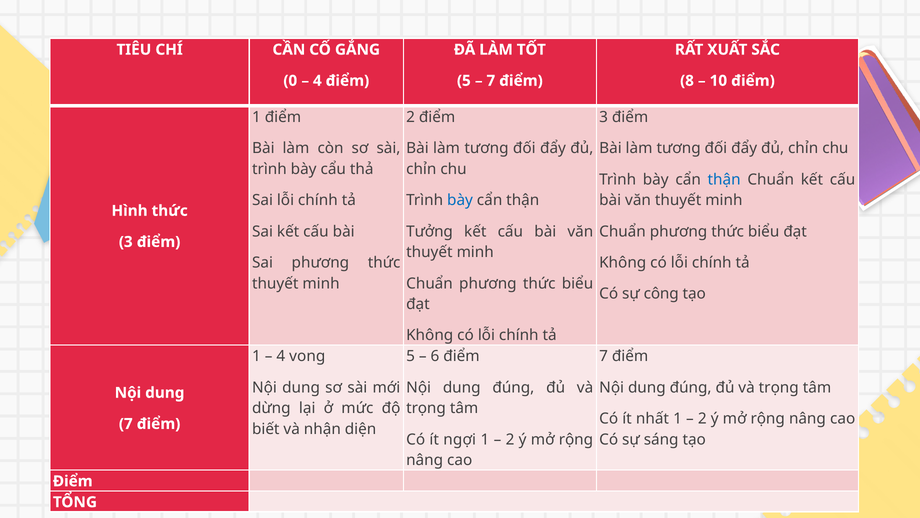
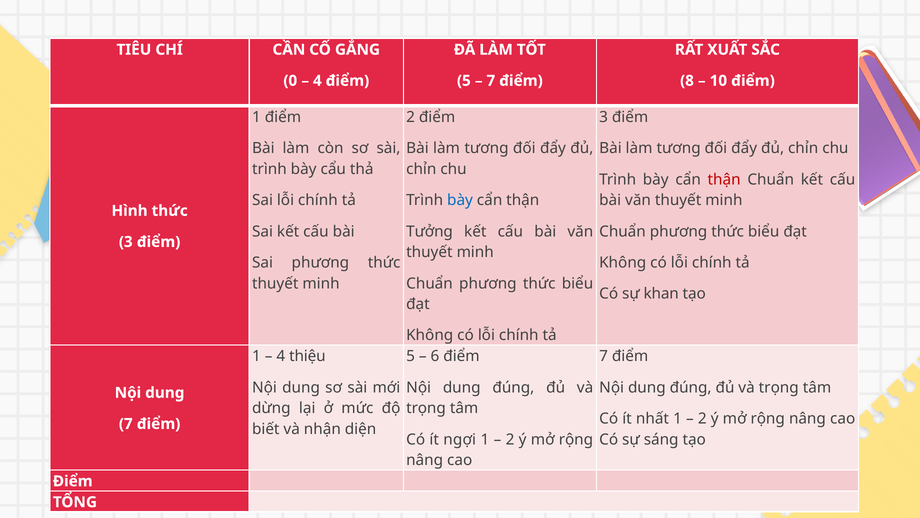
thận colour: blue -> red (724, 179)
công: công -> khan (661, 293)
vong: vong -> thiệu (307, 356)
